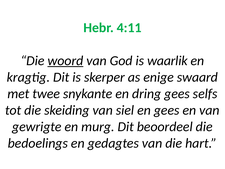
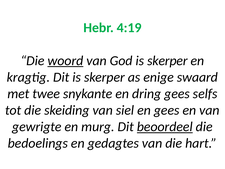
4:11: 4:11 -> 4:19 (129, 28)
God is waarlik: waarlik -> skerper (167, 61)
beoordeel underline: none -> present (165, 127)
